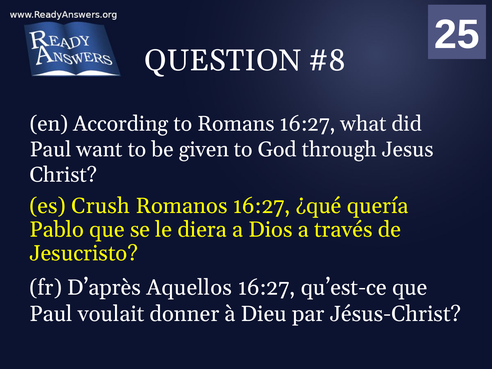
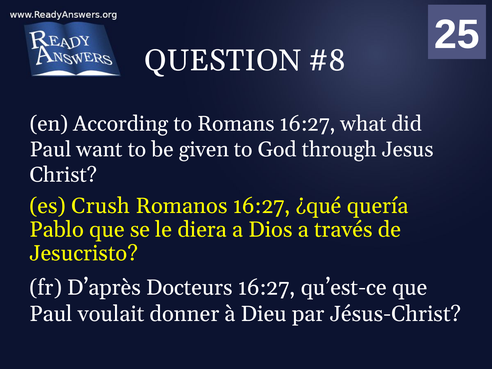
Aquellos: Aquellos -> Docteurs (189, 288)
